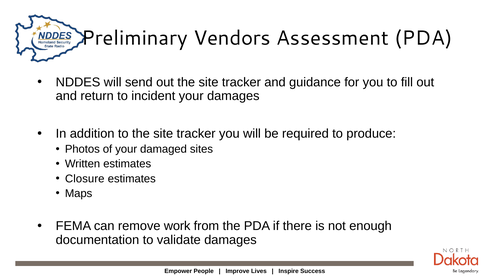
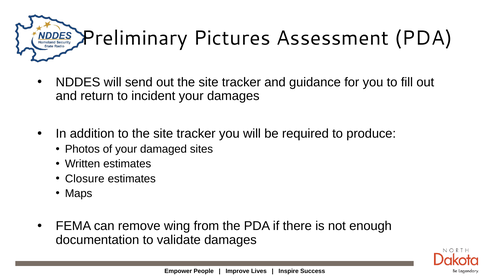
Vendors: Vendors -> Pictures (232, 38)
work: work -> wing (177, 226)
